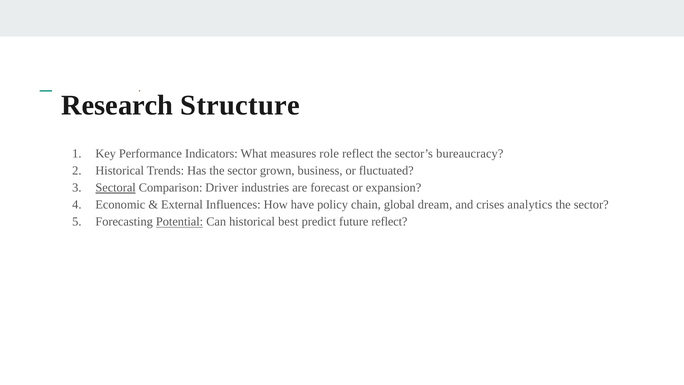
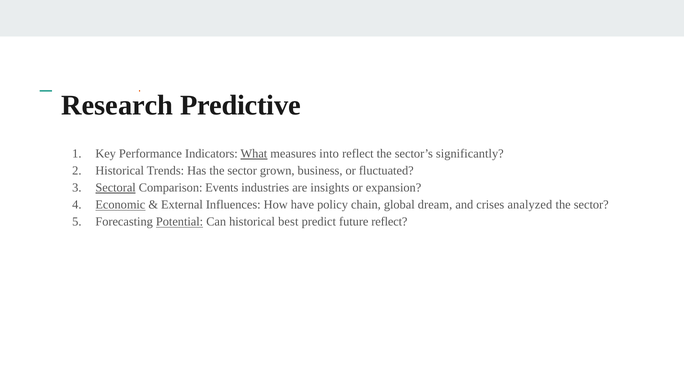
Structure: Structure -> Predictive (240, 105)
What underline: none -> present (254, 154)
role: role -> into (329, 154)
bureaucracy: bureaucracy -> significantly (470, 154)
Driver: Driver -> Events (222, 188)
forecast: forecast -> insights (330, 188)
Economic underline: none -> present (120, 205)
analytics: analytics -> analyzed (530, 205)
